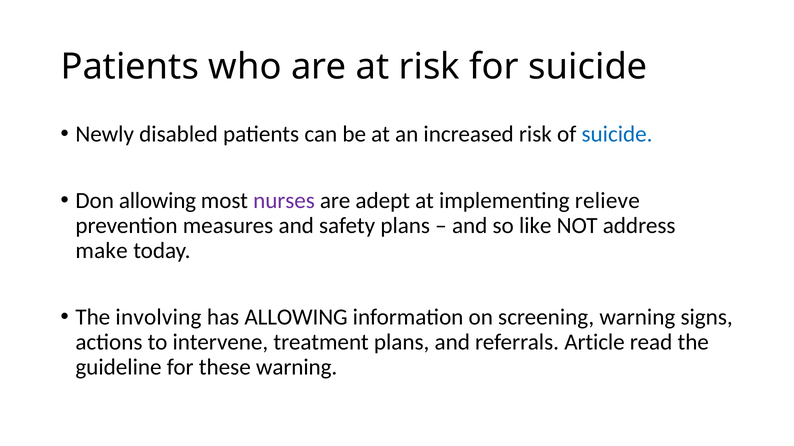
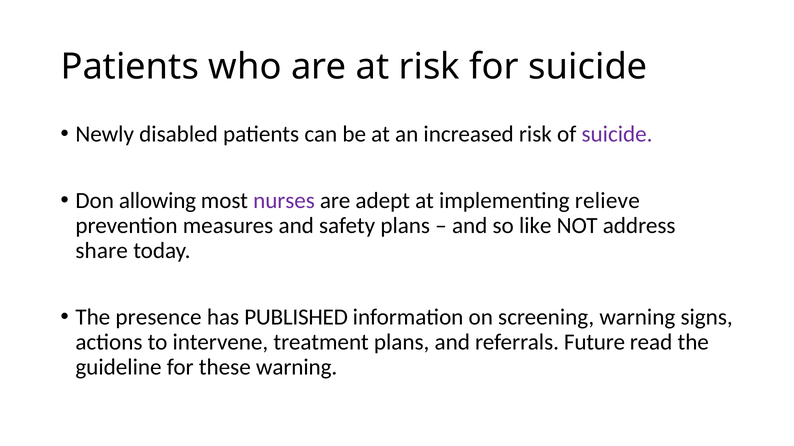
suicide colour: blue -> purple (617, 134)
make: make -> share (102, 251)
involving: involving -> presence (159, 317)
has ALLOWING: ALLOWING -> PUBLISHED (296, 317)
Article: Article -> Future (595, 342)
